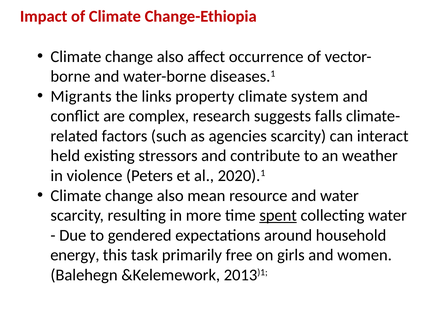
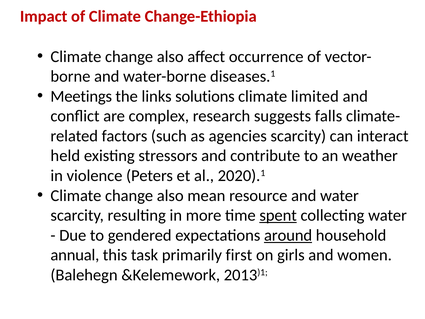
Migrants: Migrants -> Meetings (81, 96)
property: property -> solutions (205, 96)
system: system -> limited (315, 96)
around underline: none -> present (288, 235)
energy: energy -> annual (75, 255)
free: free -> first (239, 255)
